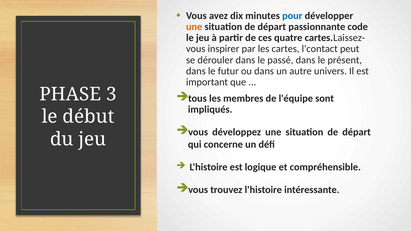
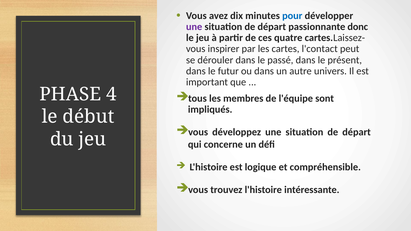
une colour: orange -> purple (194, 27)
code: code -> donc (358, 27)
3: 3 -> 4 (111, 94)
